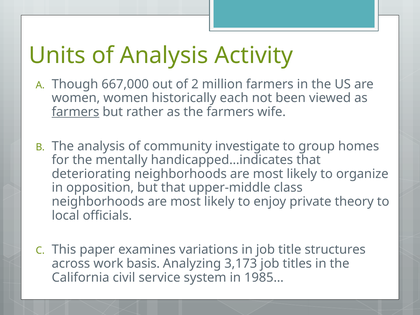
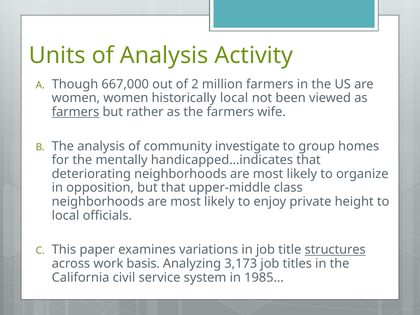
historically each: each -> local (234, 98)
theory: theory -> height (354, 202)
structures underline: none -> present (335, 250)
